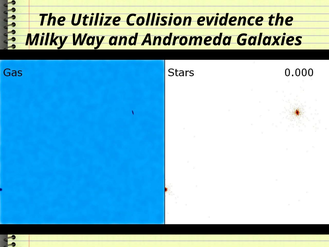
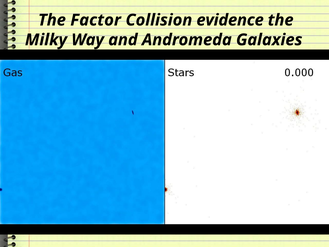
Utilize: Utilize -> Factor (96, 20)
